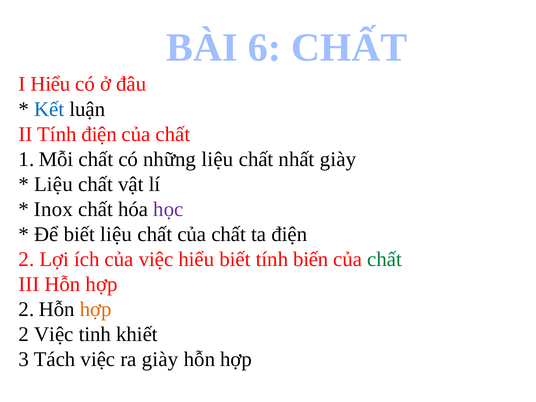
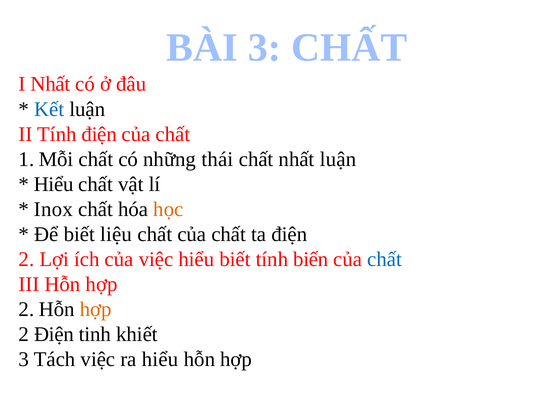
BÀI 6: 6 -> 3 (264, 47)
I Hiểu: Hiểu -> Nhất (50, 84)
những liệu: liệu -> thái (217, 159)
nhất giày: giày -> luận (338, 159)
Liệu: Liệu -> Hiểu (54, 184)
học colour: purple -> orange (168, 209)
chất colour: green -> blue (384, 259)
2 Việc: Việc -> Điện (54, 334)
ra giày: giày -> hiểu (160, 359)
